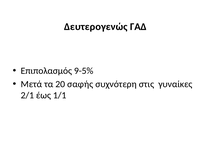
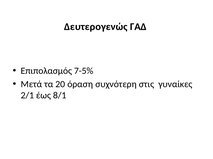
9-5%: 9-5% -> 7-5% (84, 71)
σαφής: σαφής -> όραση (80, 84)
1/1: 1/1 -> 8/1 (60, 96)
